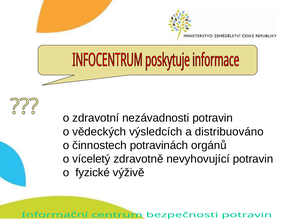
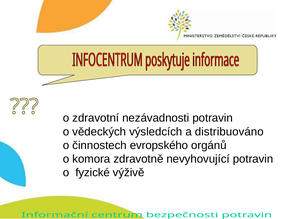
potravinách: potravinách -> evropského (159, 146)
víceletý: víceletý -> komora (91, 159)
